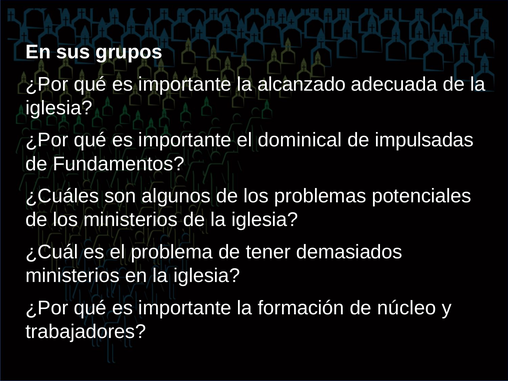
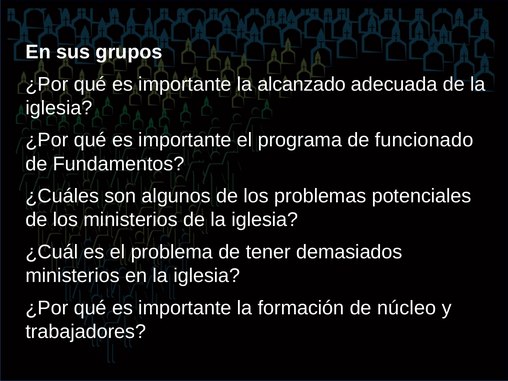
dominical: dominical -> programa (300, 140)
impulsadas: impulsadas -> funcionado (424, 140)
